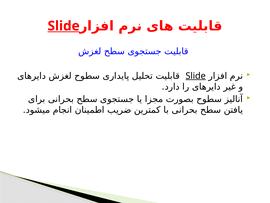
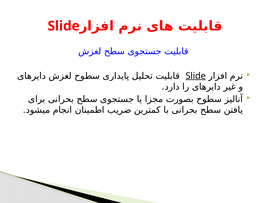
Slide underline: present -> none (64, 26)
